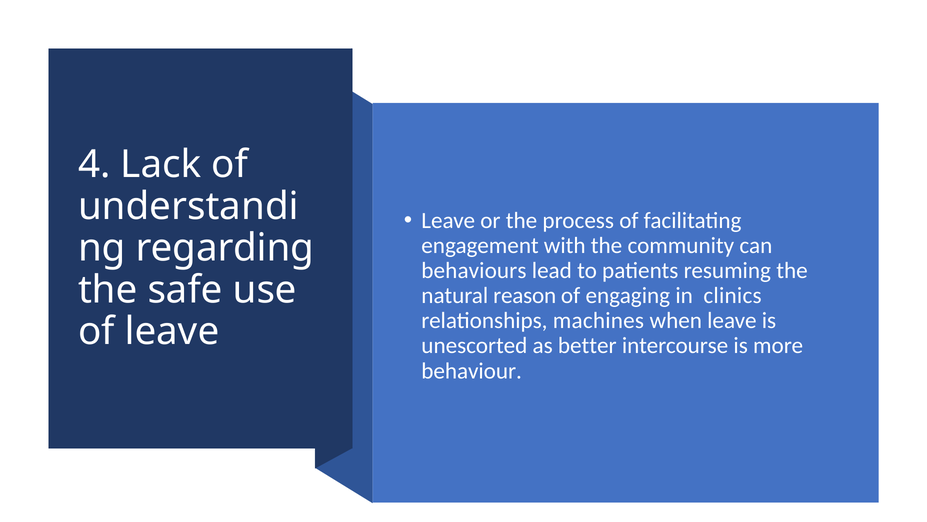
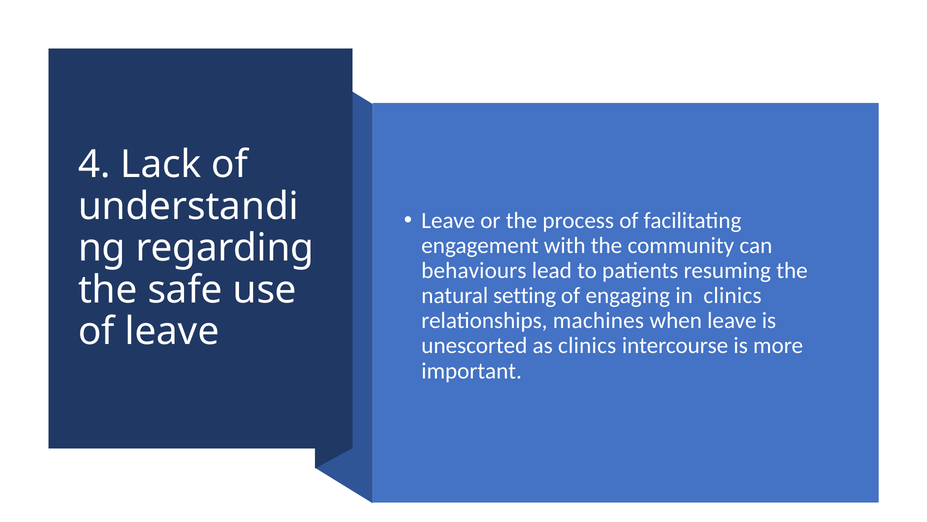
reason: reason -> setting (525, 295)
as better: better -> clinics (587, 345)
behaviour: behaviour -> important (472, 370)
